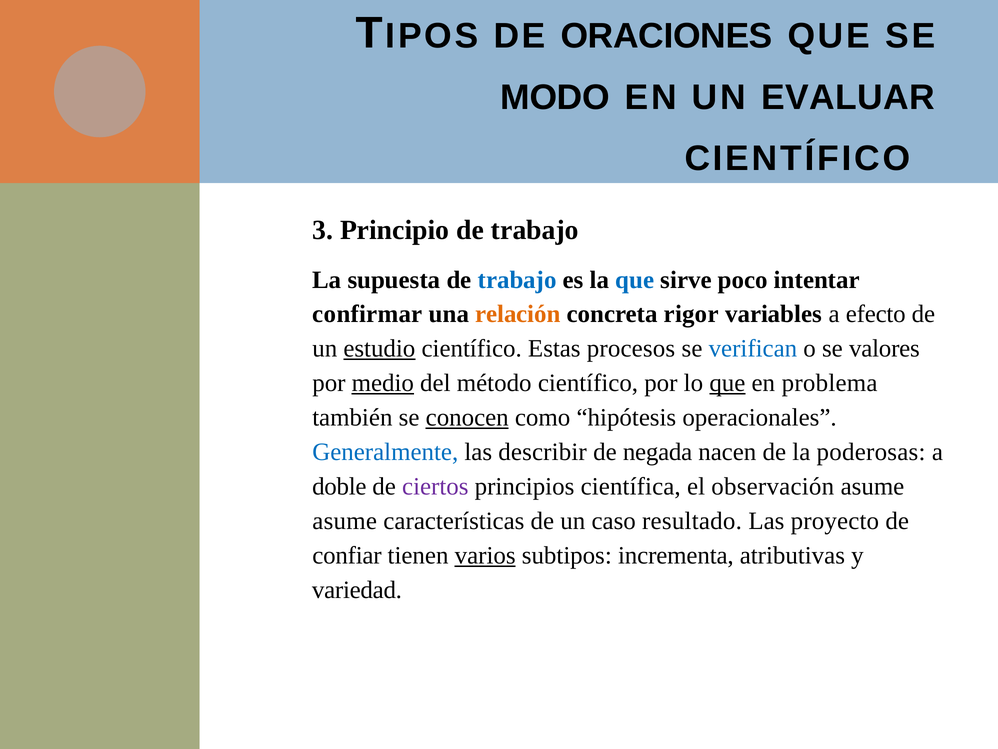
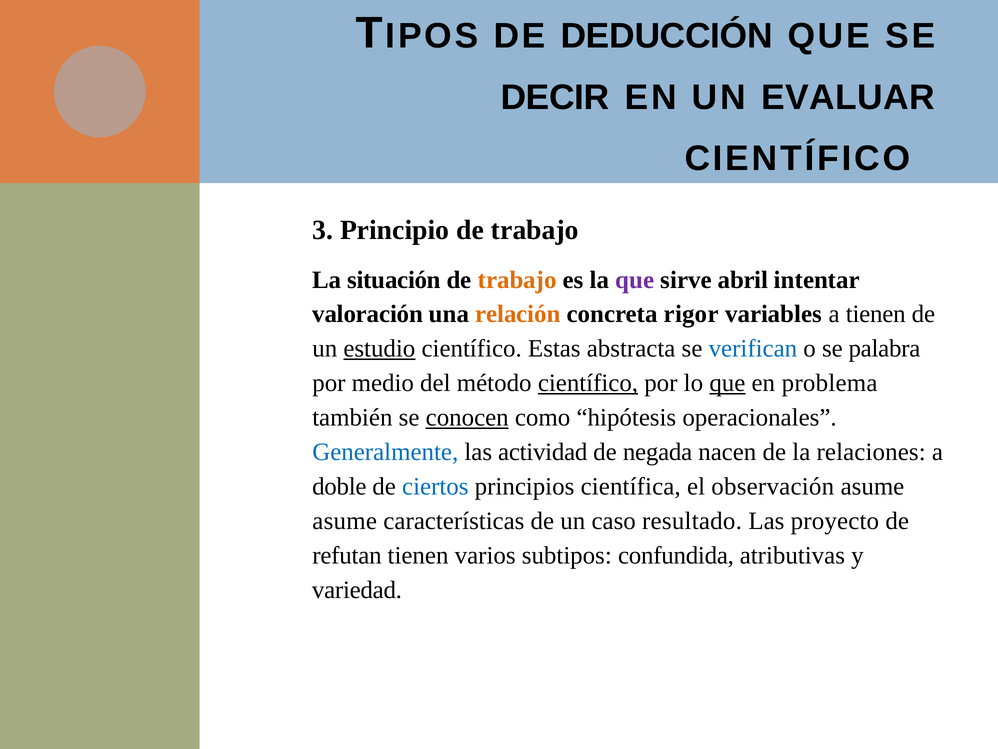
ORACIONES: ORACIONES -> DEDUCCIÓN (667, 36)
MODO: MODO -> DECIR (555, 97)
supuesta: supuesta -> situación (394, 280)
trabajo colour: blue -> orange (517, 280)
que colour: blue -> purple (635, 280)
poco: poco -> abril (743, 280)
confirmar: confirmar -> valoración (368, 314)
a efecto: efecto -> tienen (876, 314)
procesos: procesos -> abstracta (631, 348)
valores: valores -> palabra (884, 348)
medio underline: present -> none (383, 383)
científico underline: none -> present (588, 383)
describir: describir -> actividad (543, 452)
poderosas: poderosas -> relaciones (871, 452)
ciertos colour: purple -> blue (435, 486)
confiar: confiar -> refutan (347, 555)
varios underline: present -> none (485, 555)
incrementa: incrementa -> confundida (676, 555)
